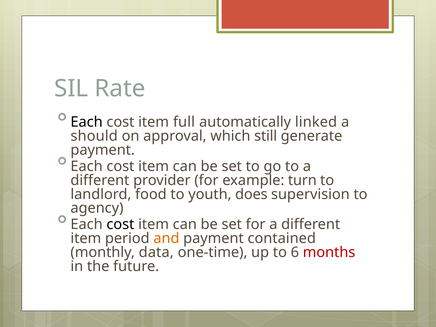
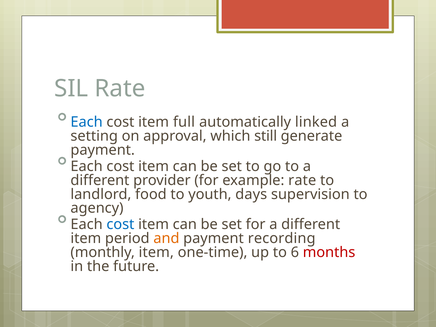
Each colour: black -> blue (87, 122)
should: should -> setting (94, 136)
example turn: turn -> rate (302, 180)
does: does -> days (251, 194)
cost colour: black -> blue (120, 224)
contained: contained -> recording (282, 238)
monthly data: data -> item (156, 252)
